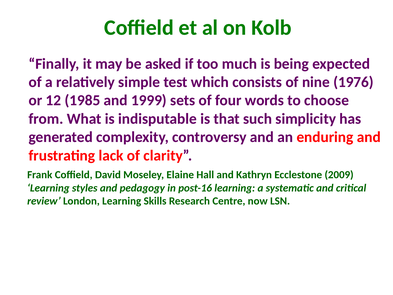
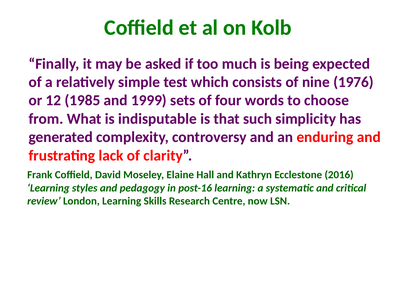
2009: 2009 -> 2016 (339, 175)
